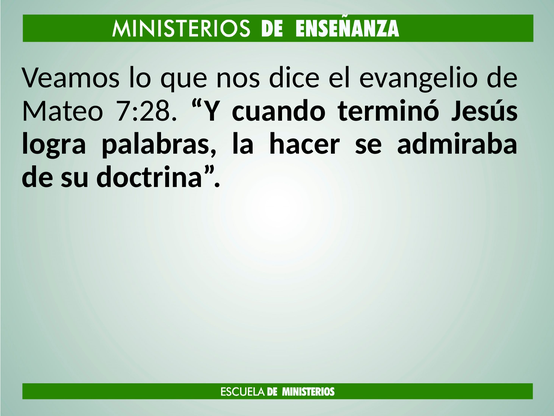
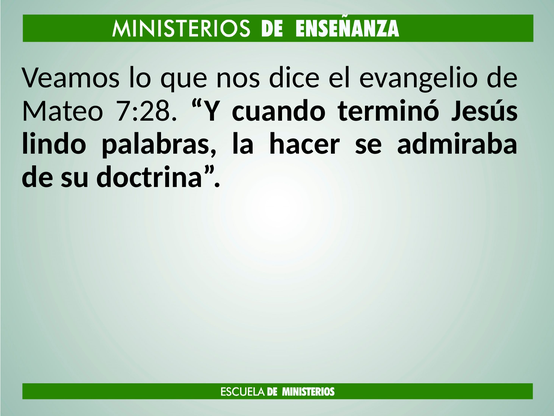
logra: logra -> lindo (54, 144)
